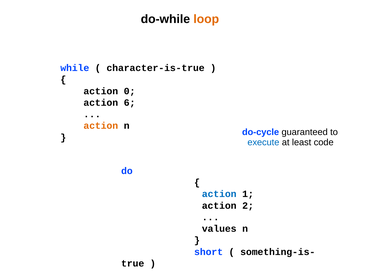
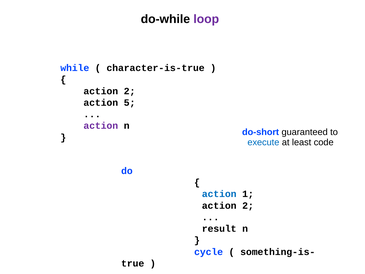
loop colour: orange -> purple (206, 19)
0: 0 -> 2 (130, 91)
6: 6 -> 5 (130, 103)
action colour: orange -> purple (101, 126)
do-cycle: do-cycle -> do-short (261, 132)
values: values -> result (219, 229)
short: short -> cycle (209, 252)
